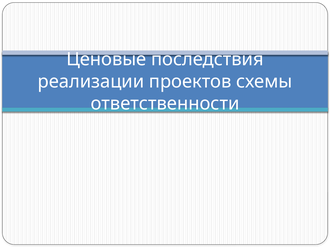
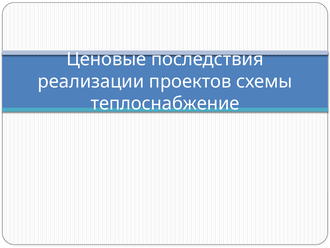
ответственности: ответственности -> теплоснабжение (165, 103)
